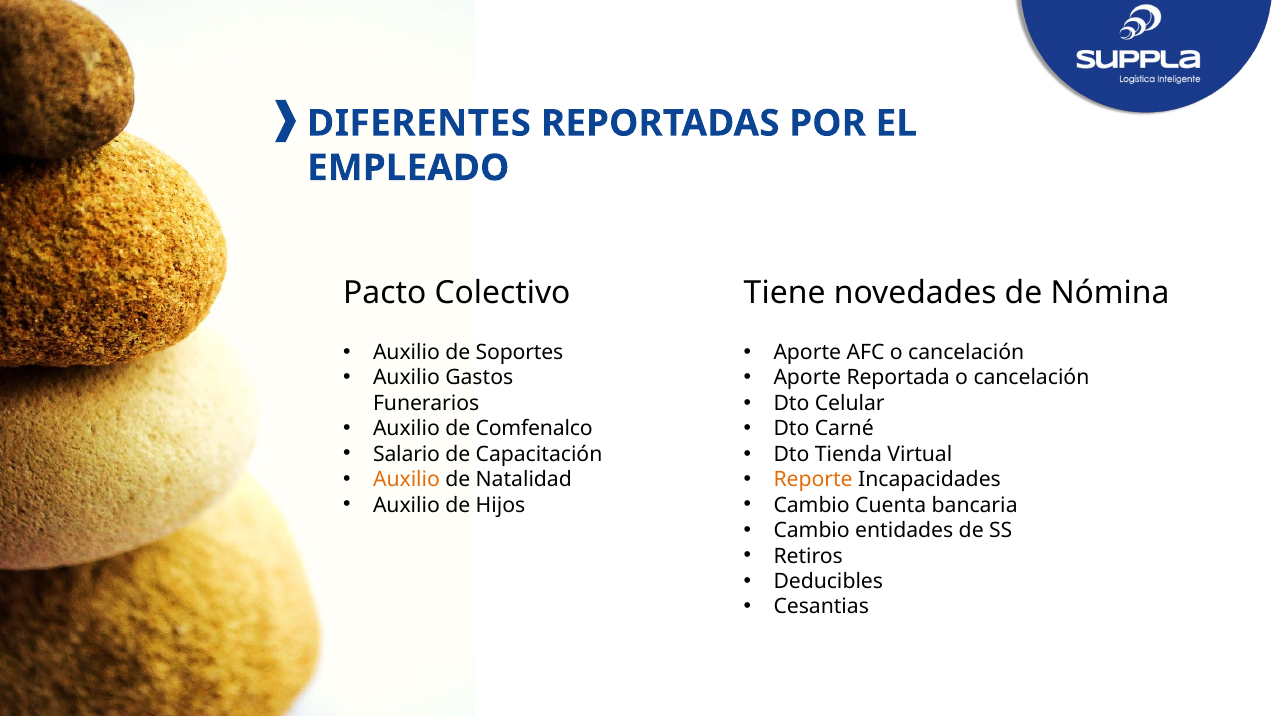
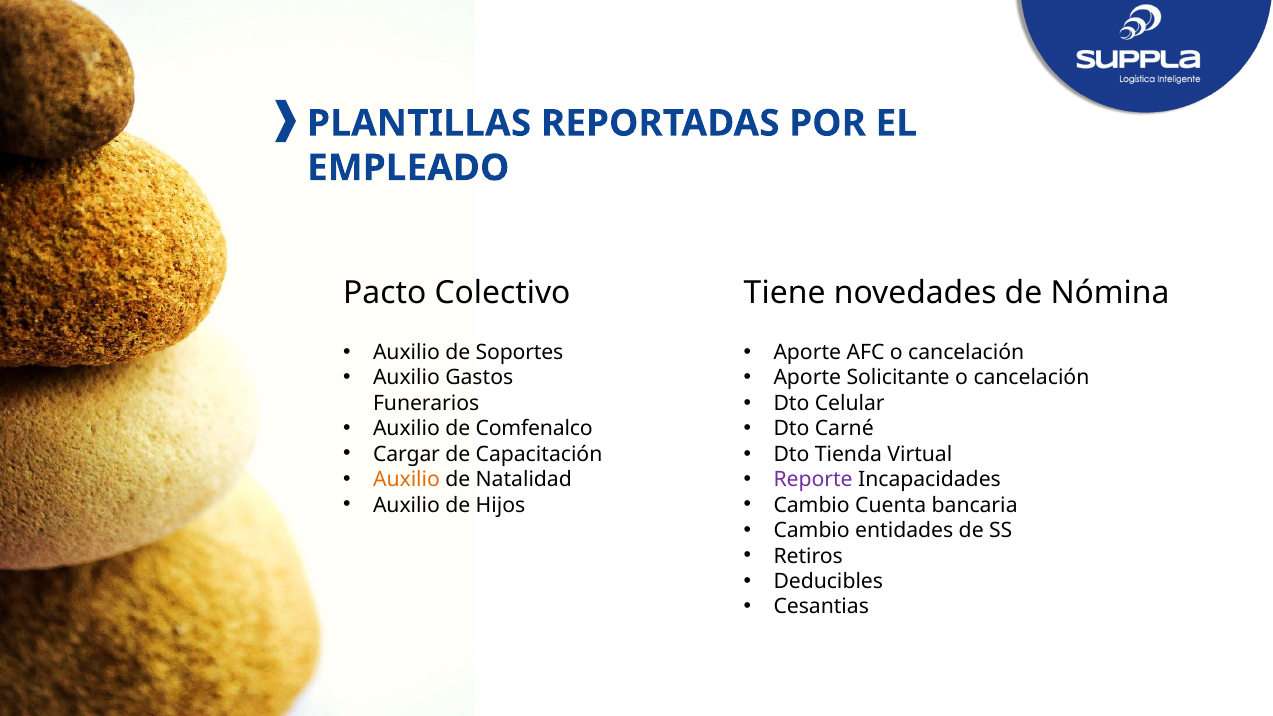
DIFERENTES: DIFERENTES -> PLANTILLAS (419, 123)
Reportada: Reportada -> Solicitante (898, 378)
Salario: Salario -> Cargar (407, 454)
Reporte colour: orange -> purple (813, 480)
